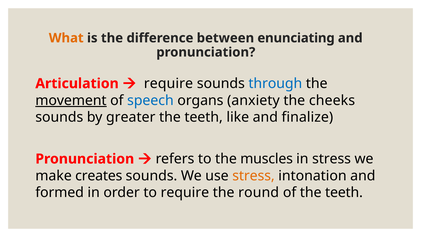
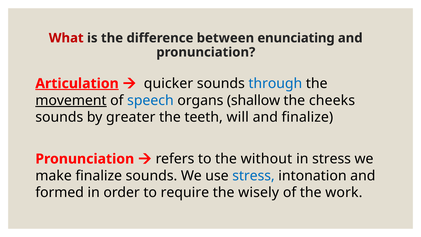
What colour: orange -> red (66, 38)
Articulation underline: none -> present (77, 83)
require: require -> quicker (168, 83)
anxiety: anxiety -> shallow (254, 100)
like: like -> will (238, 117)
muscles: muscles -> without (266, 159)
make creates: creates -> finalize (99, 176)
stress colour: orange -> blue (254, 176)
round: round -> wisely (259, 193)
of the teeth: teeth -> work (344, 193)
